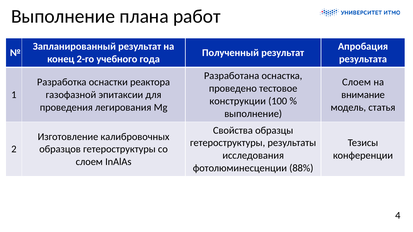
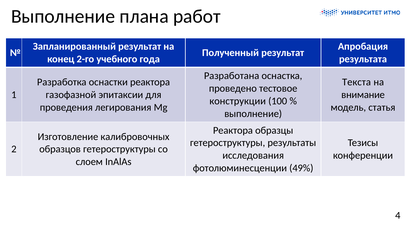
Слоем: Слоем -> Текста (357, 82)
Свойства: Свойства -> Реактора (233, 131)
88%: 88% -> 49% (301, 168)
